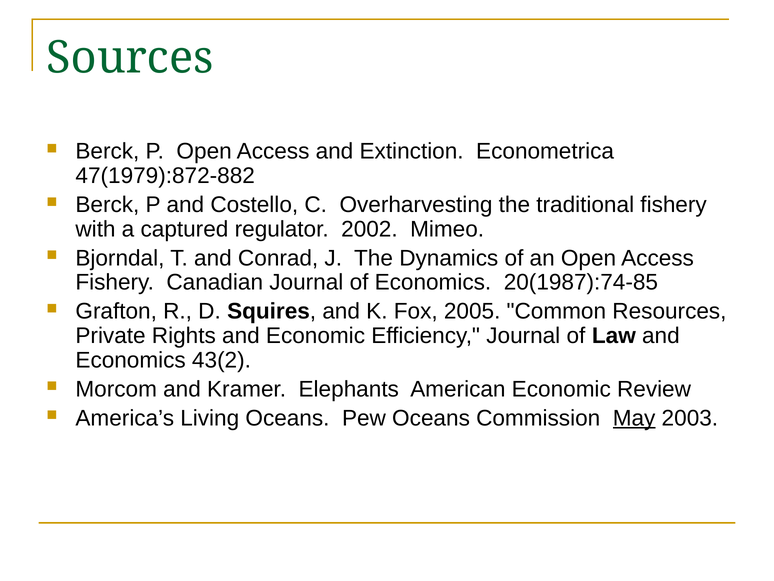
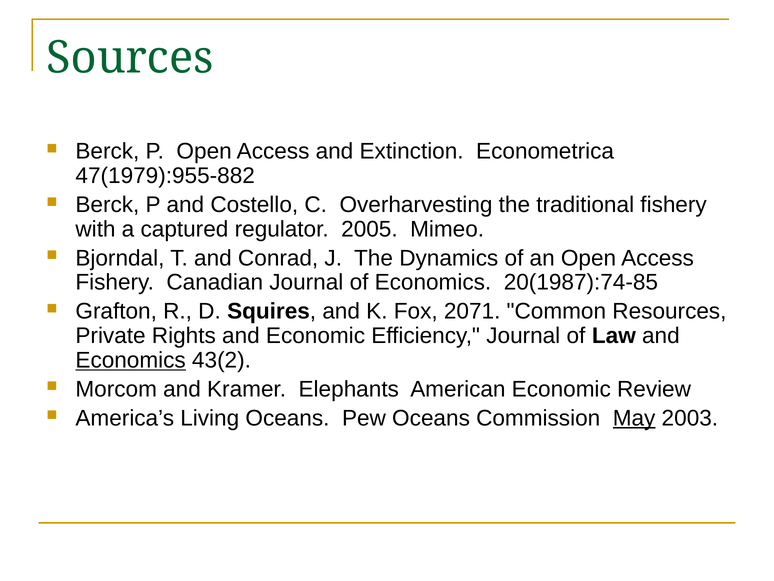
47(1979):872-882: 47(1979):872-882 -> 47(1979):955-882 (165, 176)
2002: 2002 -> 2005 (369, 229)
2005: 2005 -> 2071 (472, 311)
Economics underline: none -> present (131, 360)
